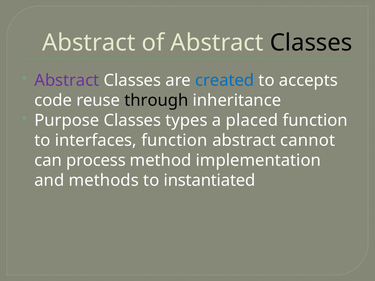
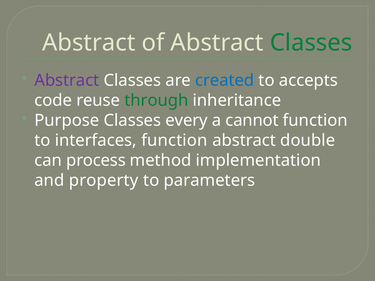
Classes colour: black -> green (311, 43)
through colour: black -> green (156, 101)
types: types -> every (187, 121)
placed: placed -> cannot (252, 121)
cannot: cannot -> double (308, 141)
methods: methods -> property (104, 181)
instantiated: instantiated -> parameters (209, 181)
